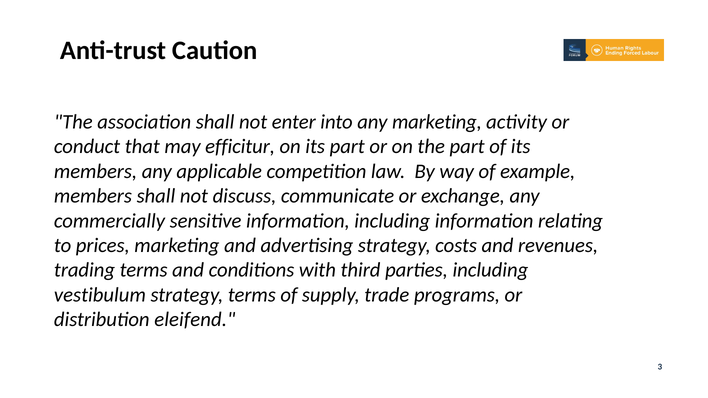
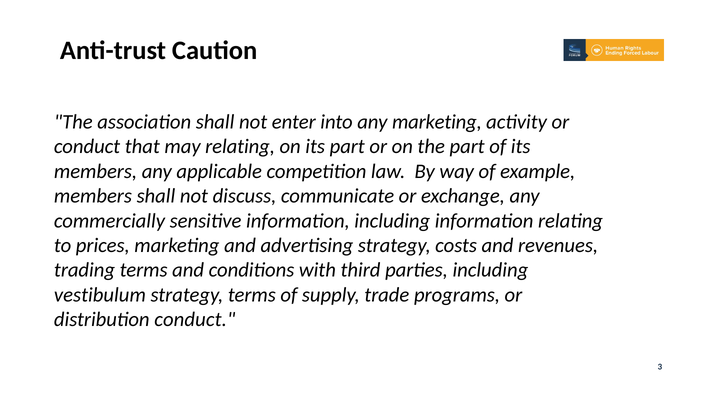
may efficitur: efficitur -> relating (240, 147)
distribution eleifend: eleifend -> conduct (195, 320)
